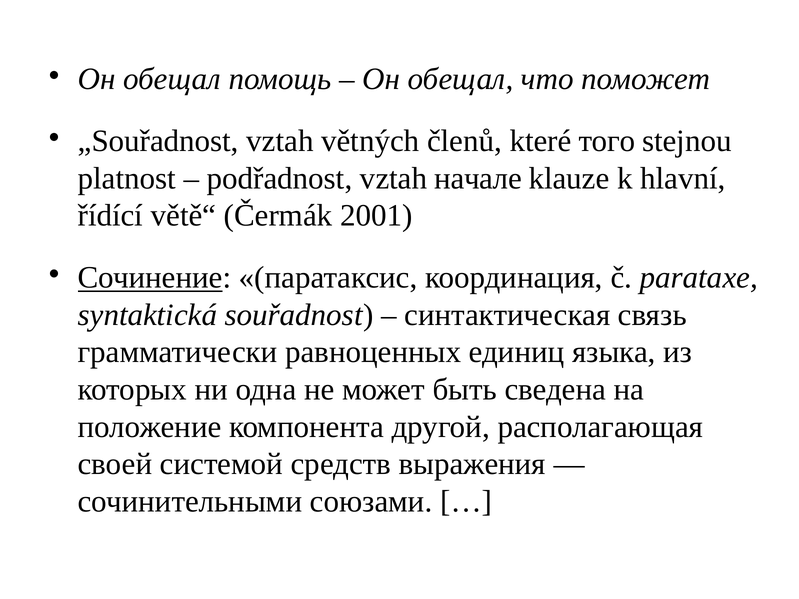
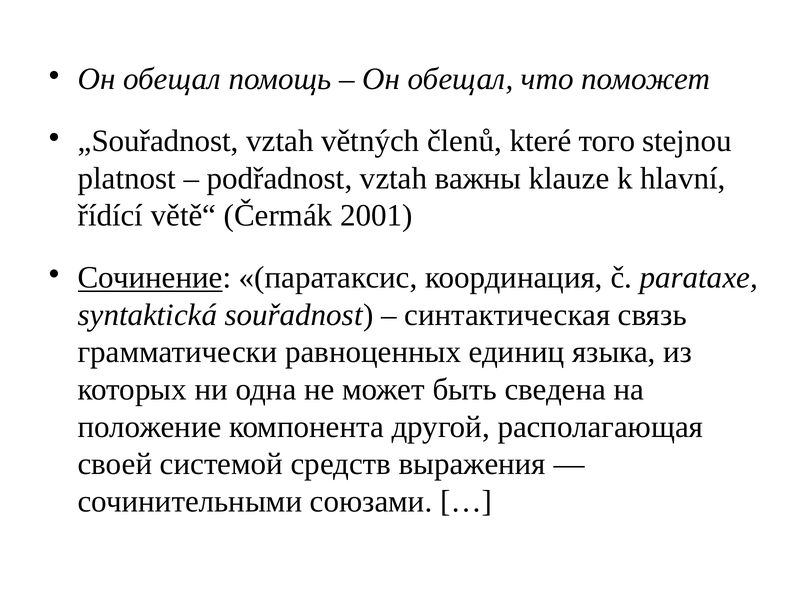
начале: начале -> важны (478, 178)
